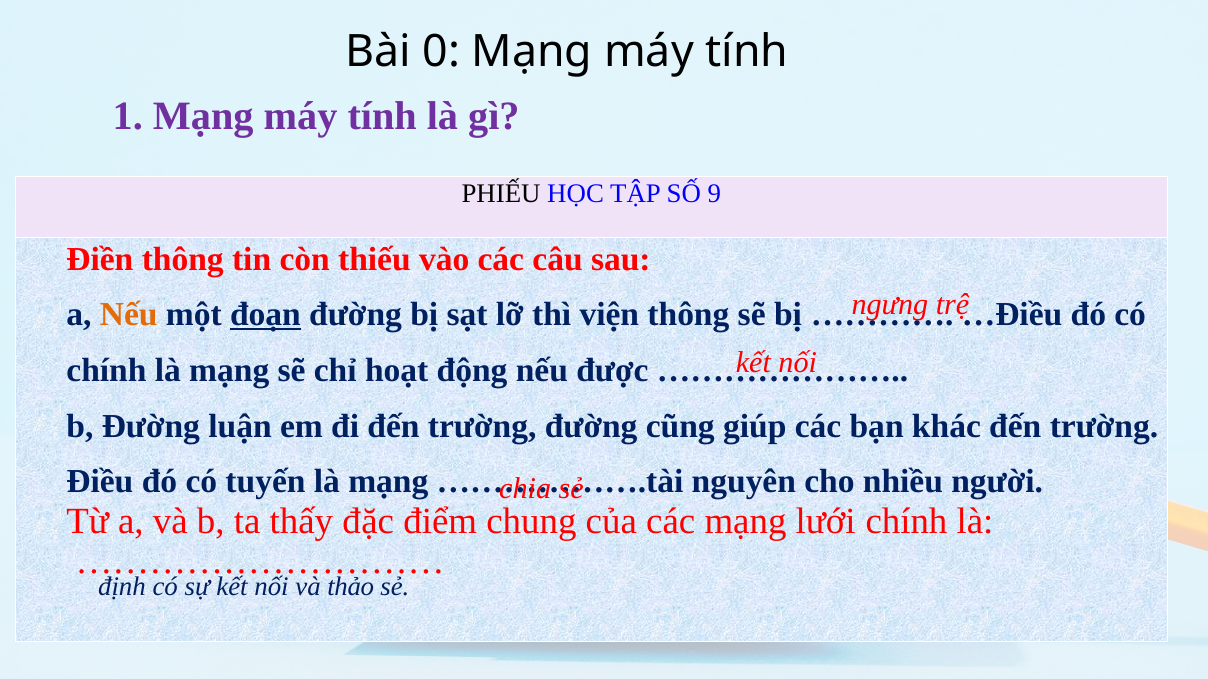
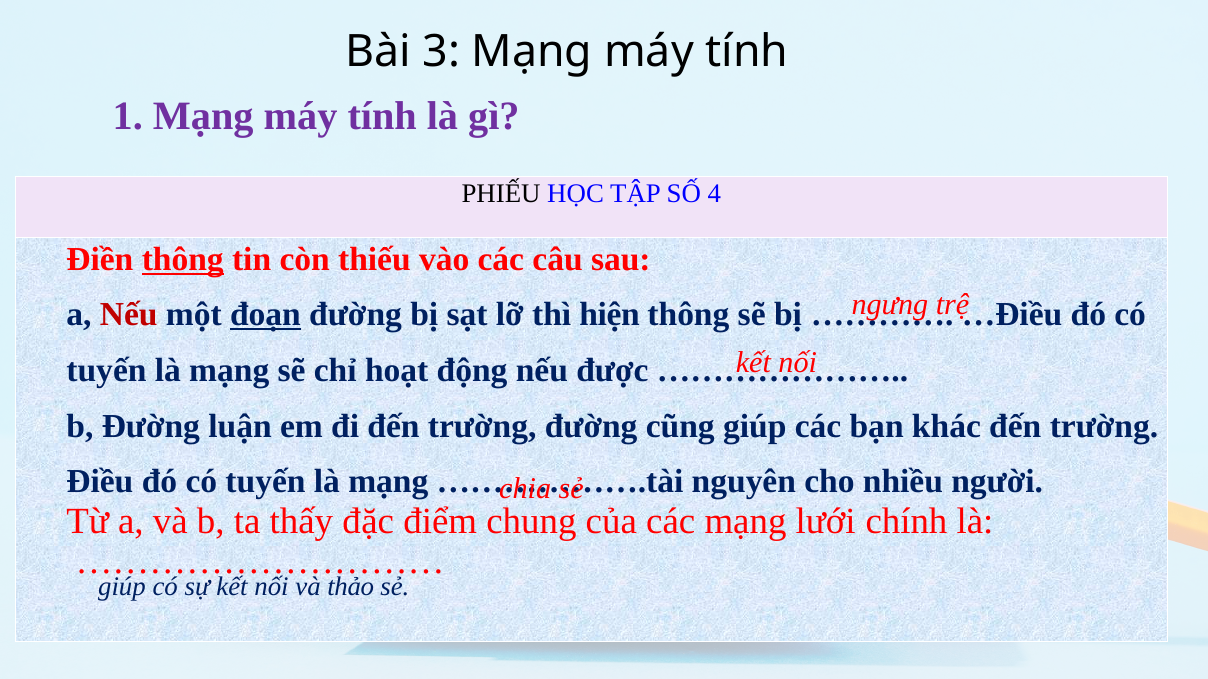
0: 0 -> 3 (441, 52)
9: 9 -> 4 (714, 194)
thông underline: none -> present (183, 259)
Nếu colour: orange -> red (129, 315)
viện: viện -> hiện (609, 315)
chính: chính -> tuyến (106, 371)
định: định -> giúp (122, 587)
